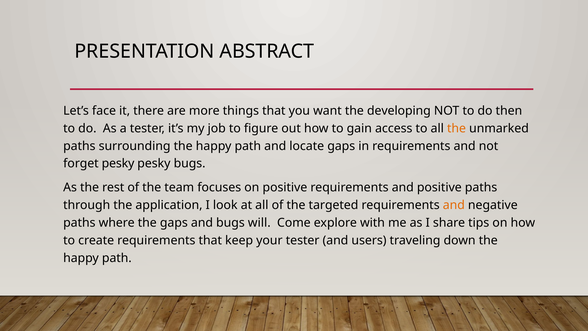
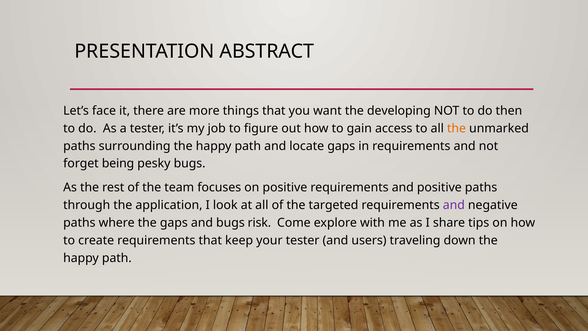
forget pesky: pesky -> being (118, 163)
and colour: orange -> purple (454, 205)
will: will -> risk (259, 223)
